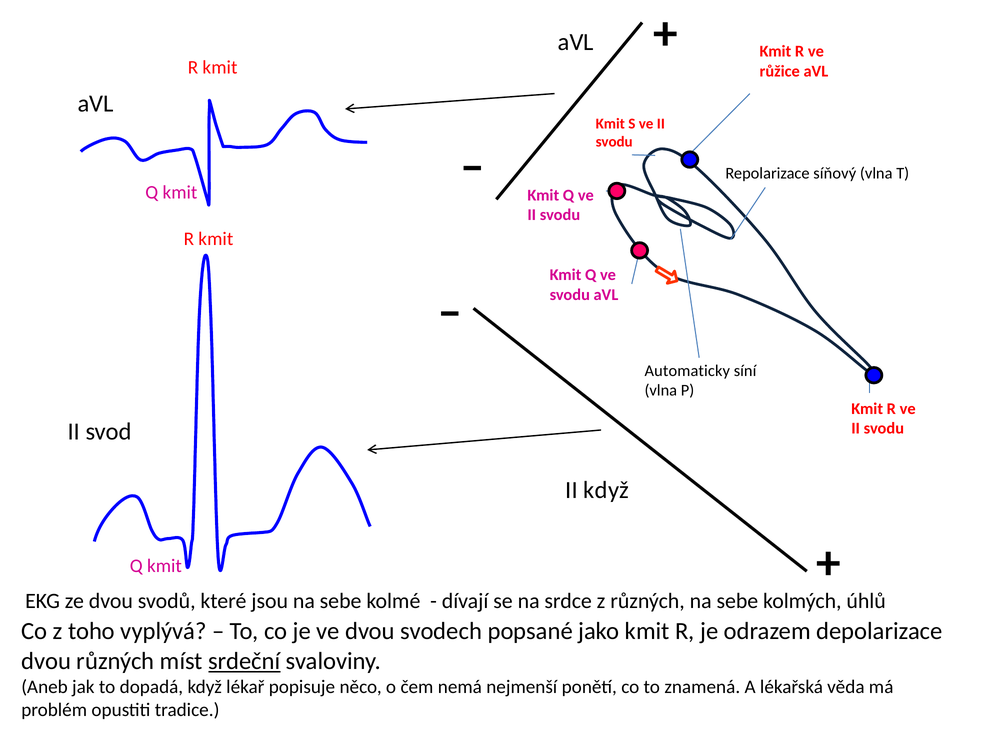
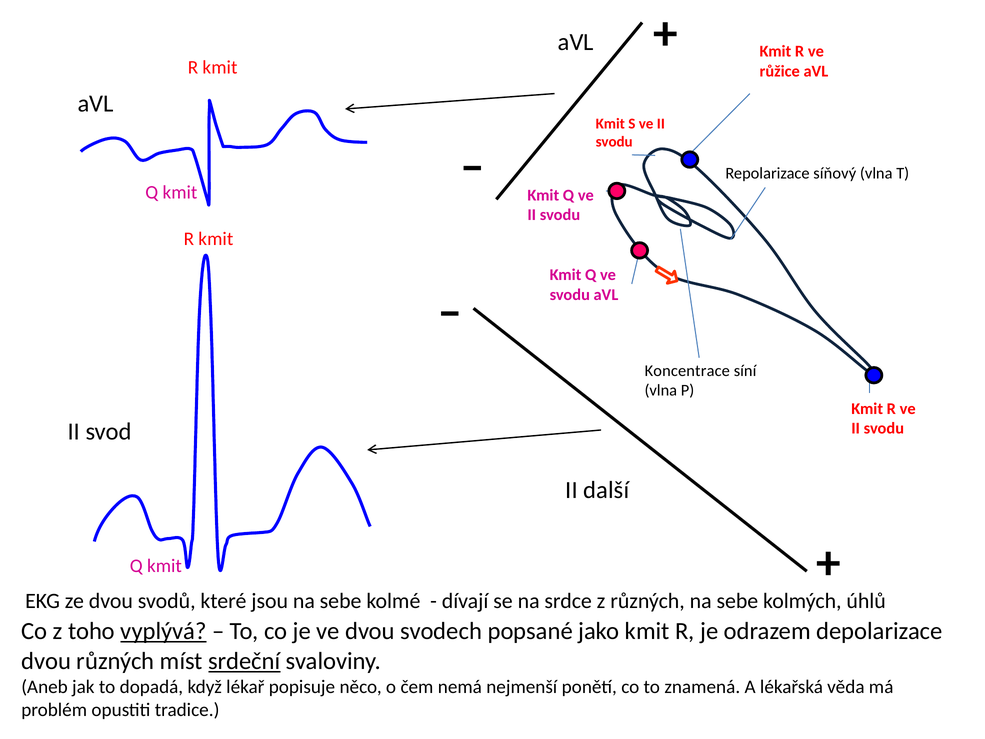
Automaticky: Automaticky -> Koncentrace (687, 371)
II když: když -> další (606, 490)
vyplývá underline: none -> present (164, 631)
